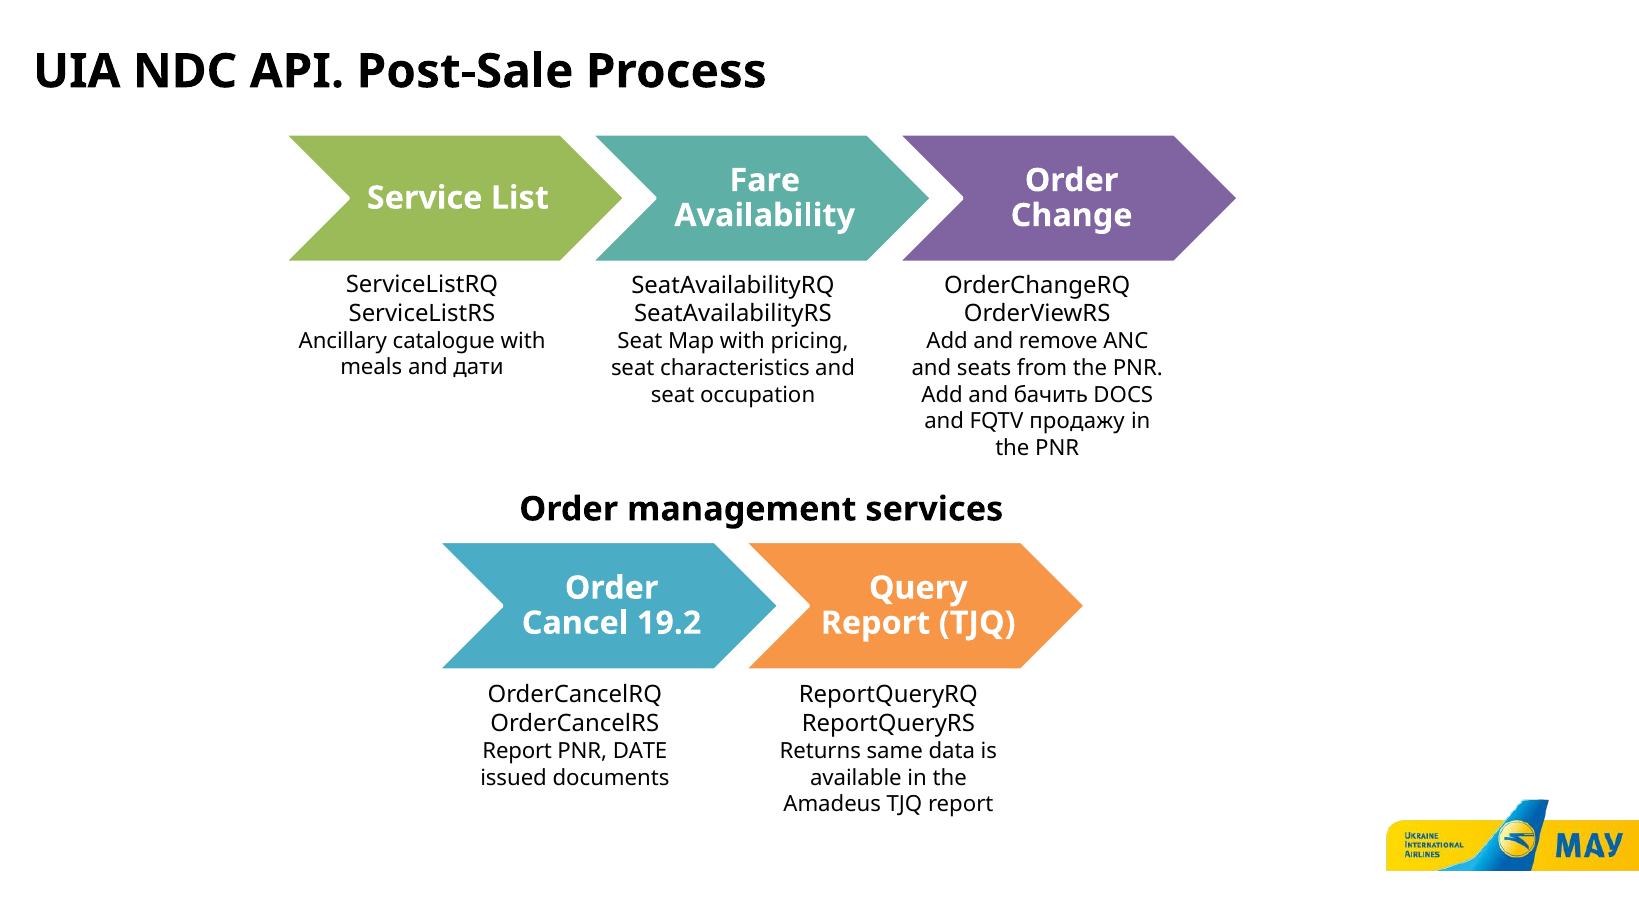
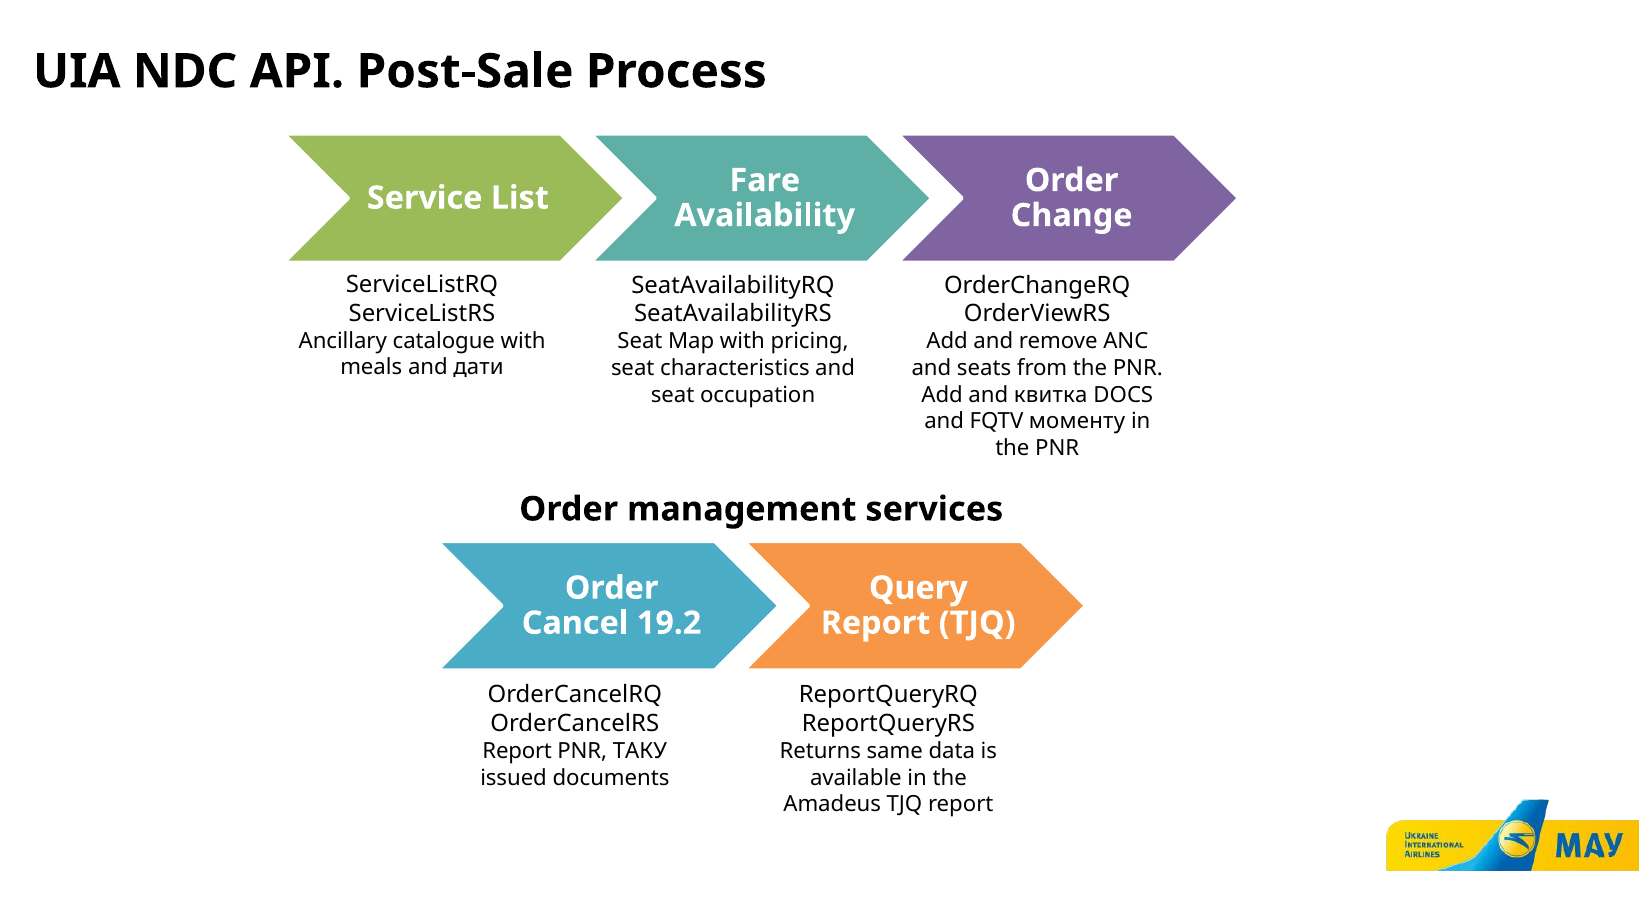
бачить: бачить -> квитка (1051, 395)
продажу: продажу -> моменту (1077, 421)
DATE: DATE -> ТАКУ (640, 751)
